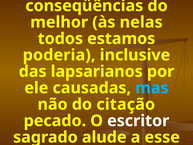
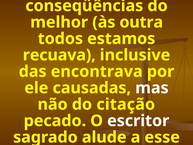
nelas: nelas -> outra (141, 22)
poderia: poderia -> recuava (59, 55)
lapsarianos: lapsarianos -> encontrava (97, 71)
mas colour: light blue -> white (152, 88)
